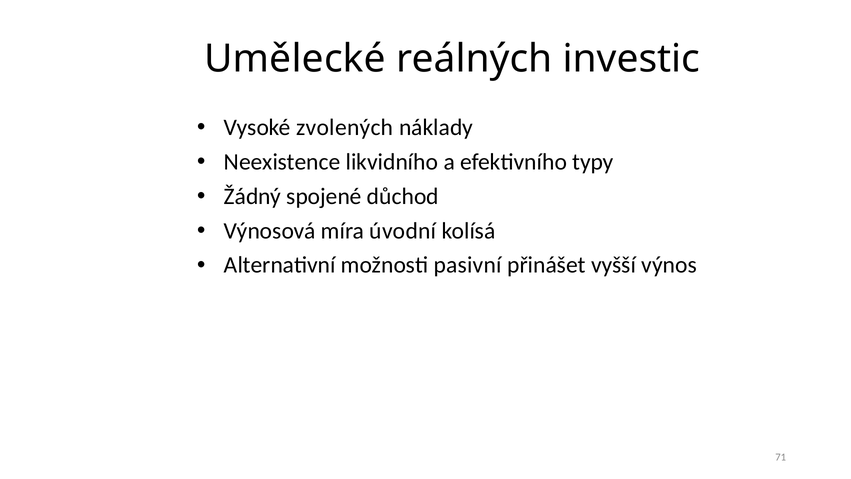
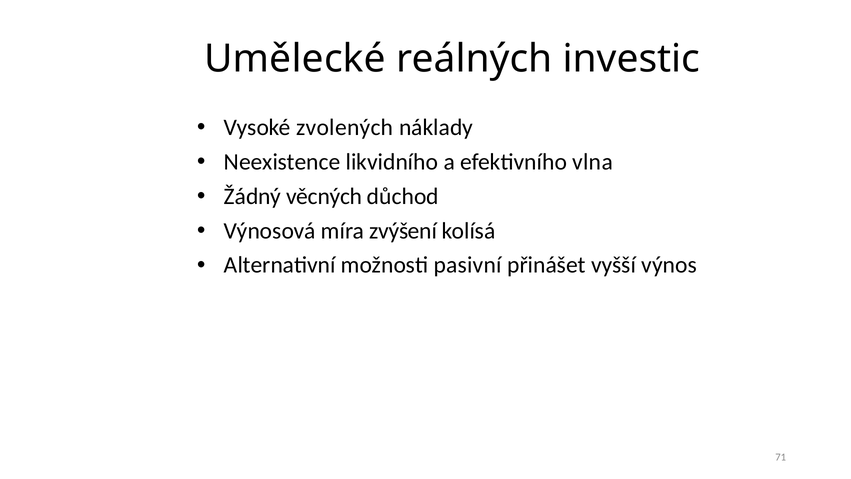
typy: typy -> vlna (593, 162)
spojené: spojené -> věcných (324, 196)
úvodní: úvodní -> zvýšení (403, 231)
